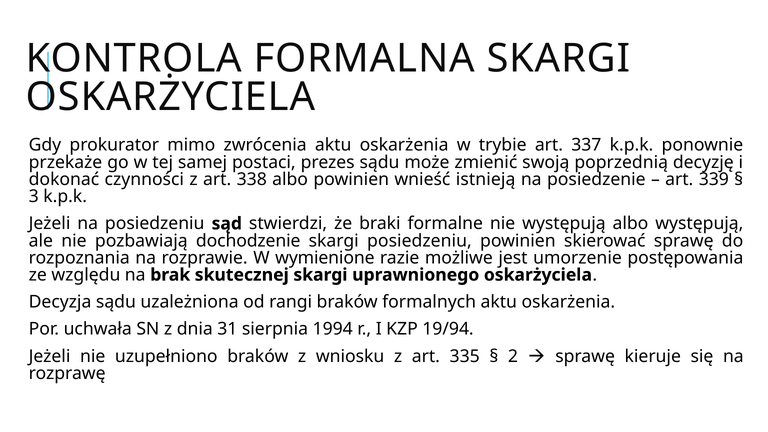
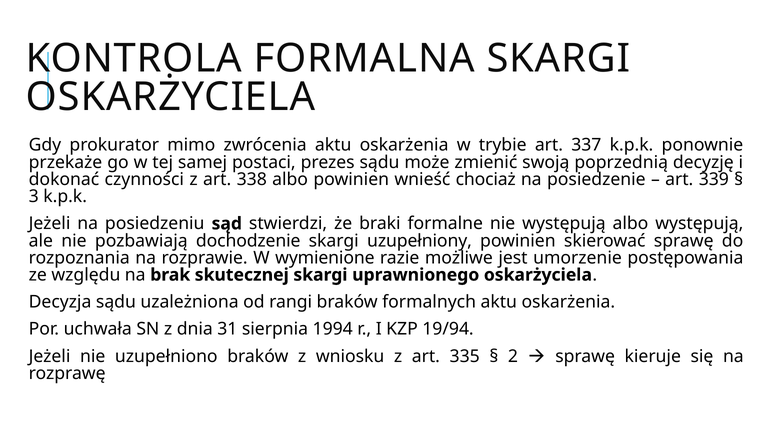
istnieją: istnieją -> chociaż (486, 179)
skargi posiedzeniu: posiedzeniu -> uzupełniony (419, 241)
